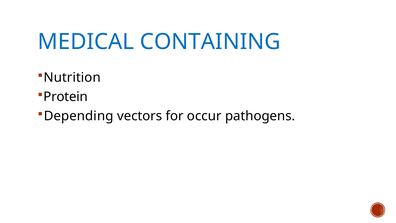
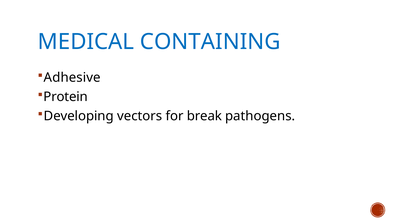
Nutrition: Nutrition -> Adhesive (72, 77)
Depending: Depending -> Developing (79, 116)
occur: occur -> break (204, 116)
